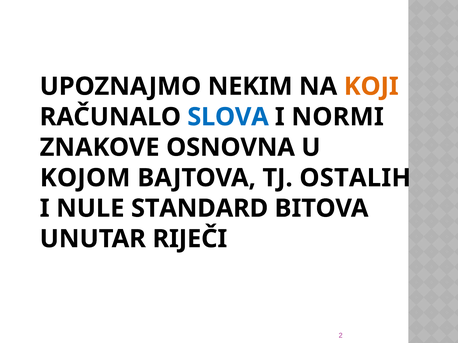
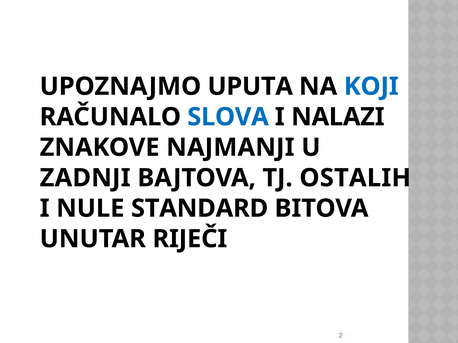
NEKIM: NEKIM -> UPUTA (250, 87)
KOJI colour: orange -> blue (371, 87)
NORMI: NORMI -> NALAZI (338, 117)
OSNOVNA: OSNOVNA -> NAJMANJI (230, 148)
KOJOM: KOJOM -> ZADNJI (85, 178)
